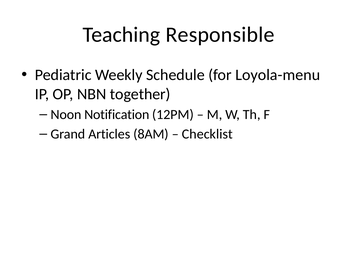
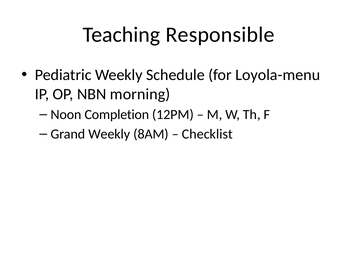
together: together -> morning (140, 94)
Notification: Notification -> Completion (117, 115)
Grand Articles: Articles -> Weekly (109, 134)
